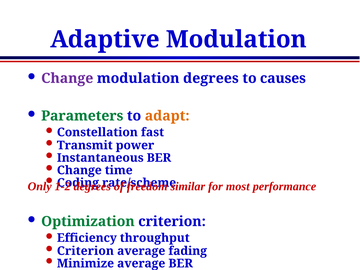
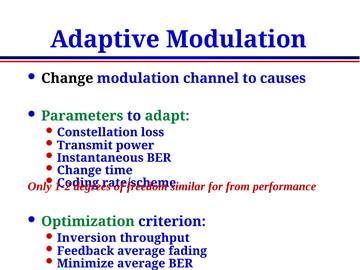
Change colour: purple -> black (67, 78)
modulation degrees: degrees -> channel (211, 78)
adapt colour: orange -> green (167, 116)
fast: fast -> loss (153, 132)
most: most -> from (238, 186)
Efficiency: Efficiency -> Inversion (87, 238)
Criterion: Criterion -> Feedback (86, 251)
